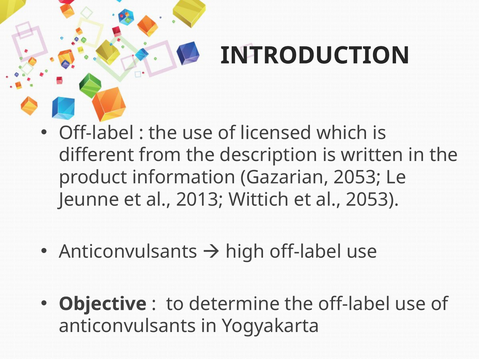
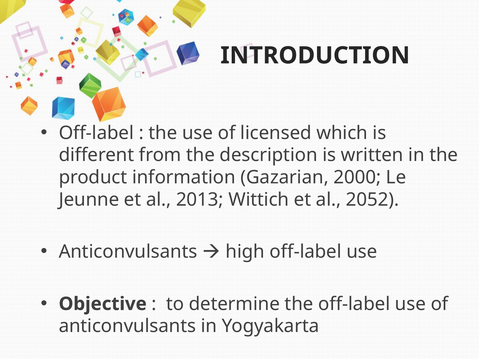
Gazarian 2053: 2053 -> 2000 (357, 178)
al 2053: 2053 -> 2052 (373, 200)
